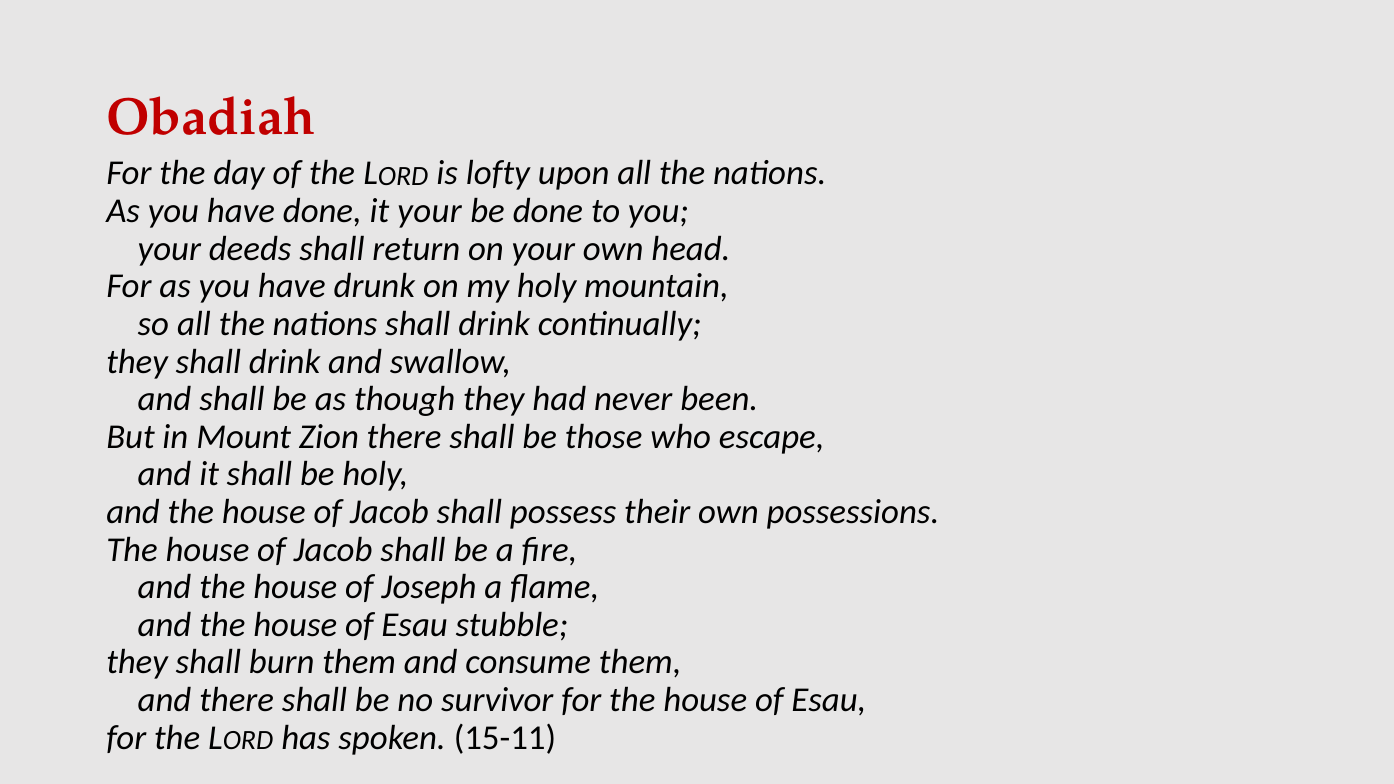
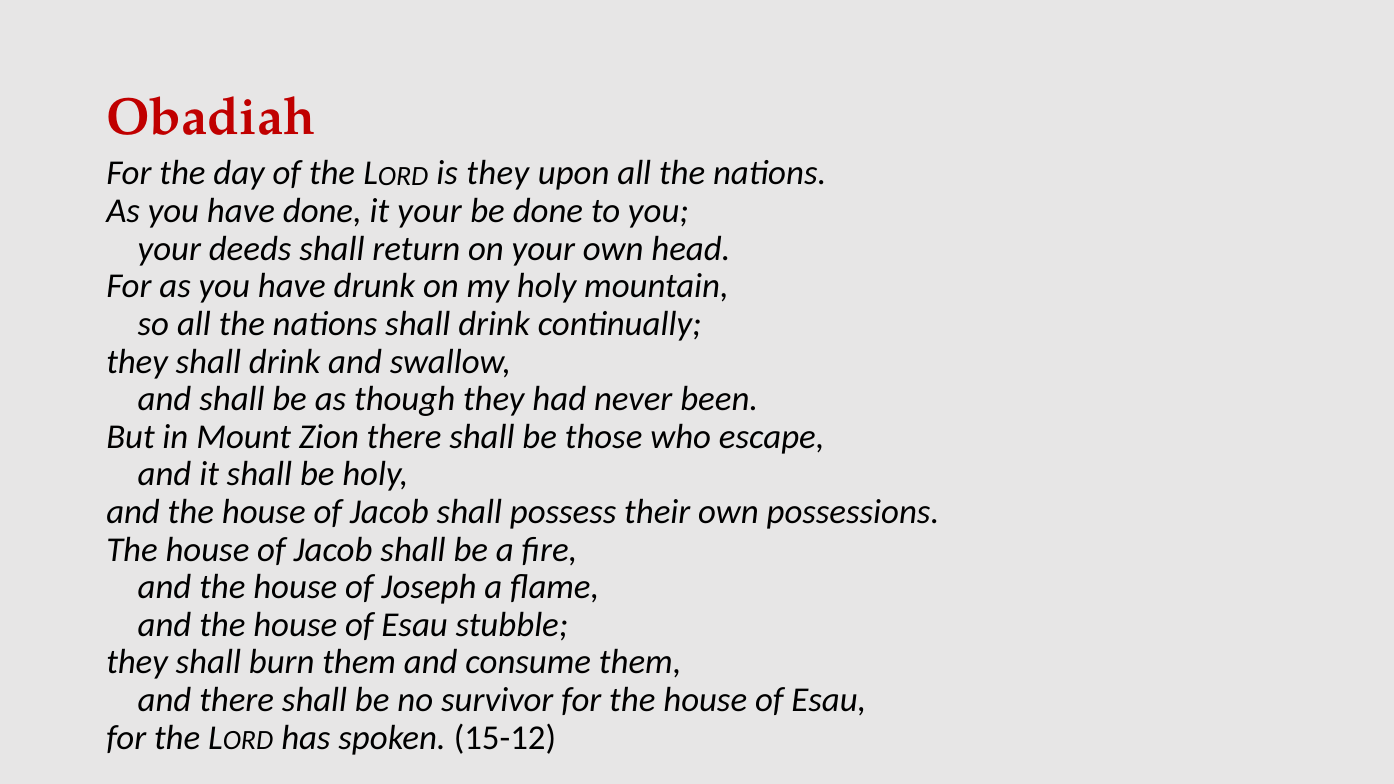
is lofty: lofty -> they (498, 174)
15-11: 15-11 -> 15-12 (505, 738)
